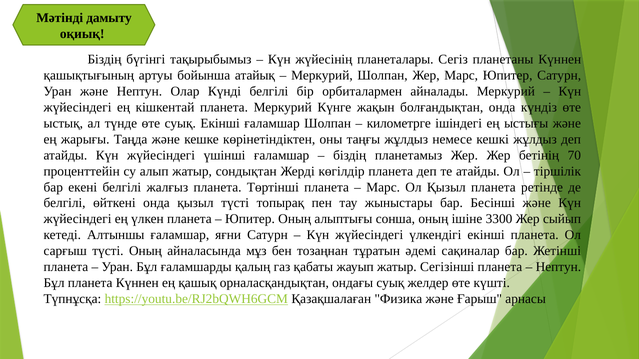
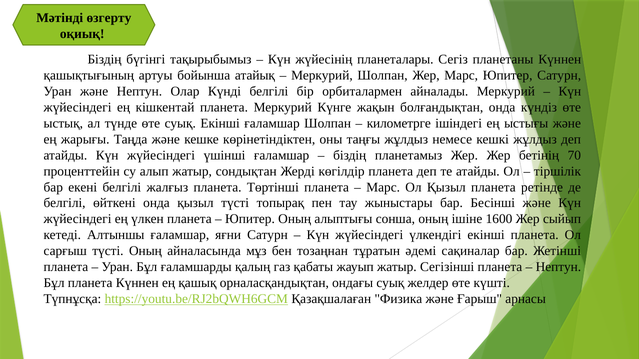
дамыту: дамыту -> өзгерту (109, 18)
3300: 3300 -> 1600 (499, 219)
